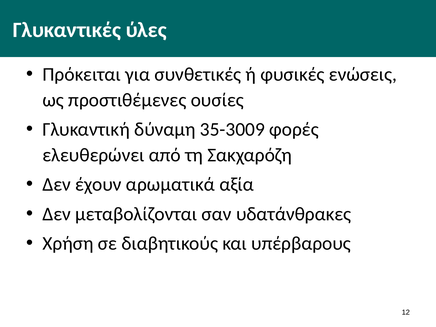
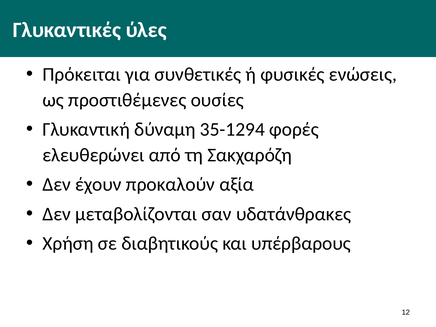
35-3009: 35-3009 -> 35-1294 (232, 130)
αρωματικά: αρωματικά -> προκαλούν (170, 185)
